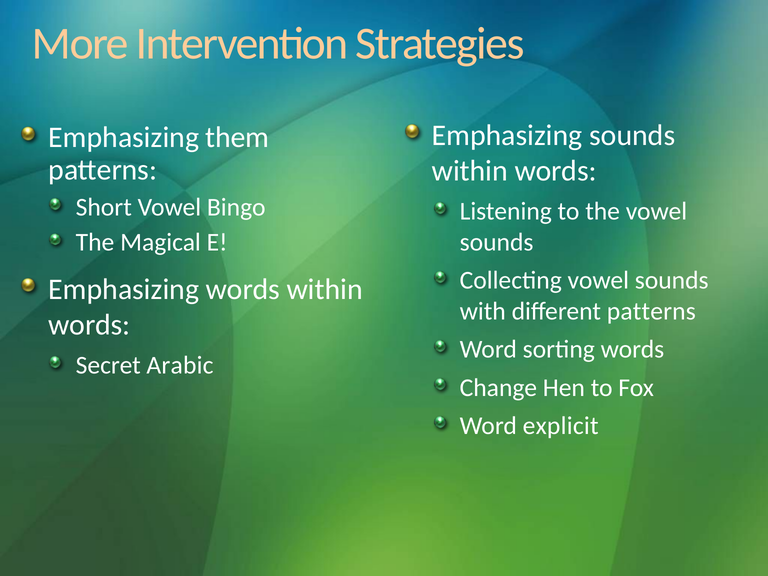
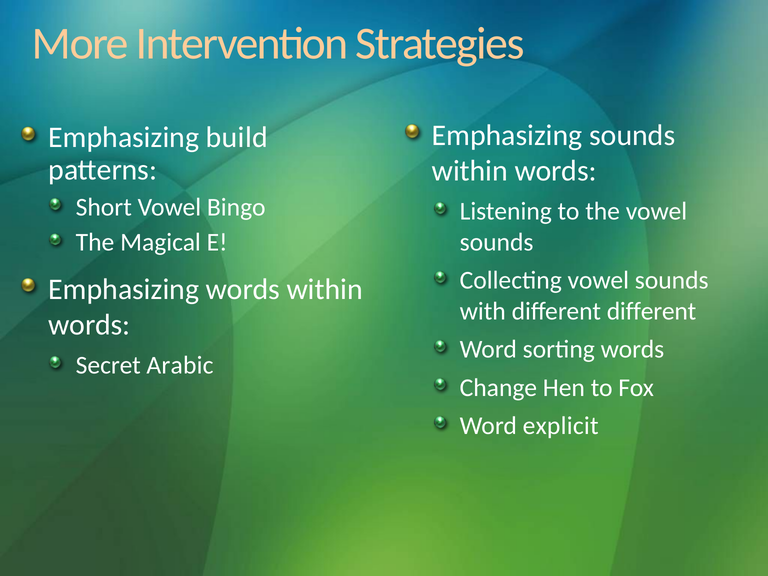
them: them -> build (237, 138)
different patterns: patterns -> different (652, 311)
